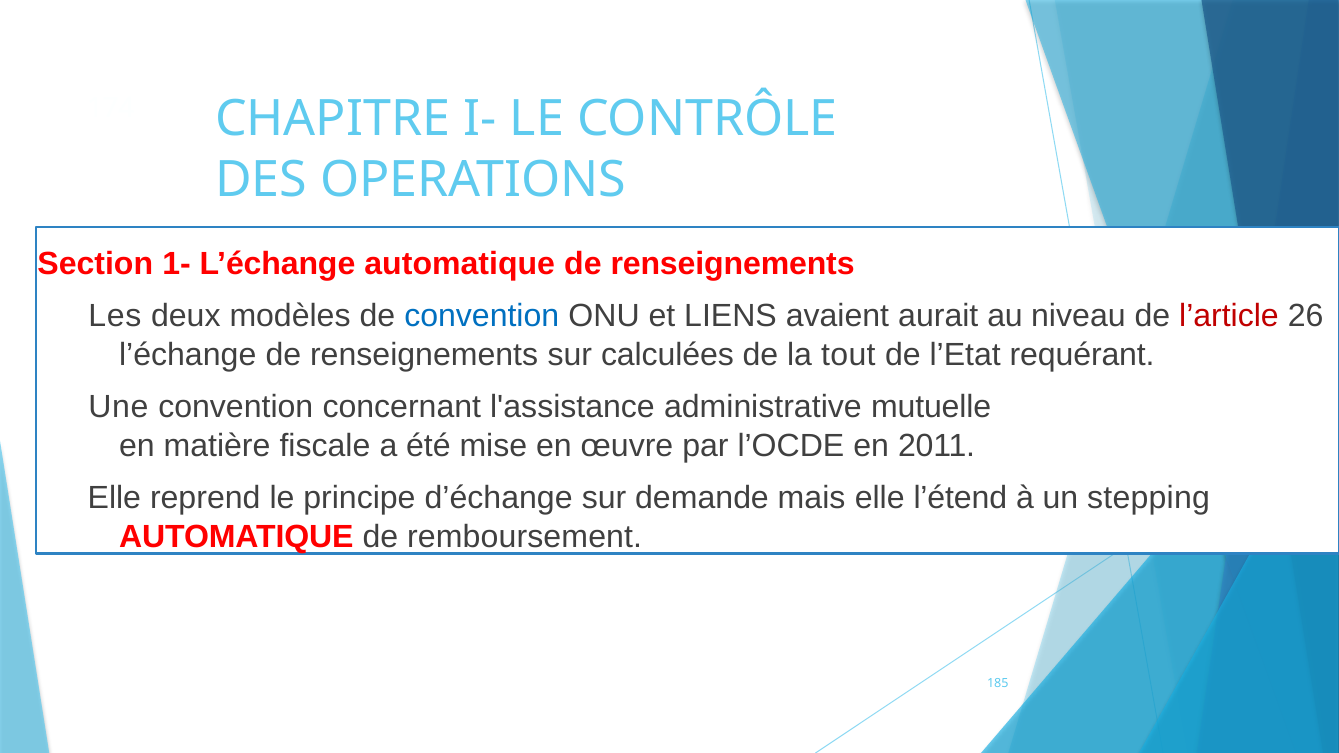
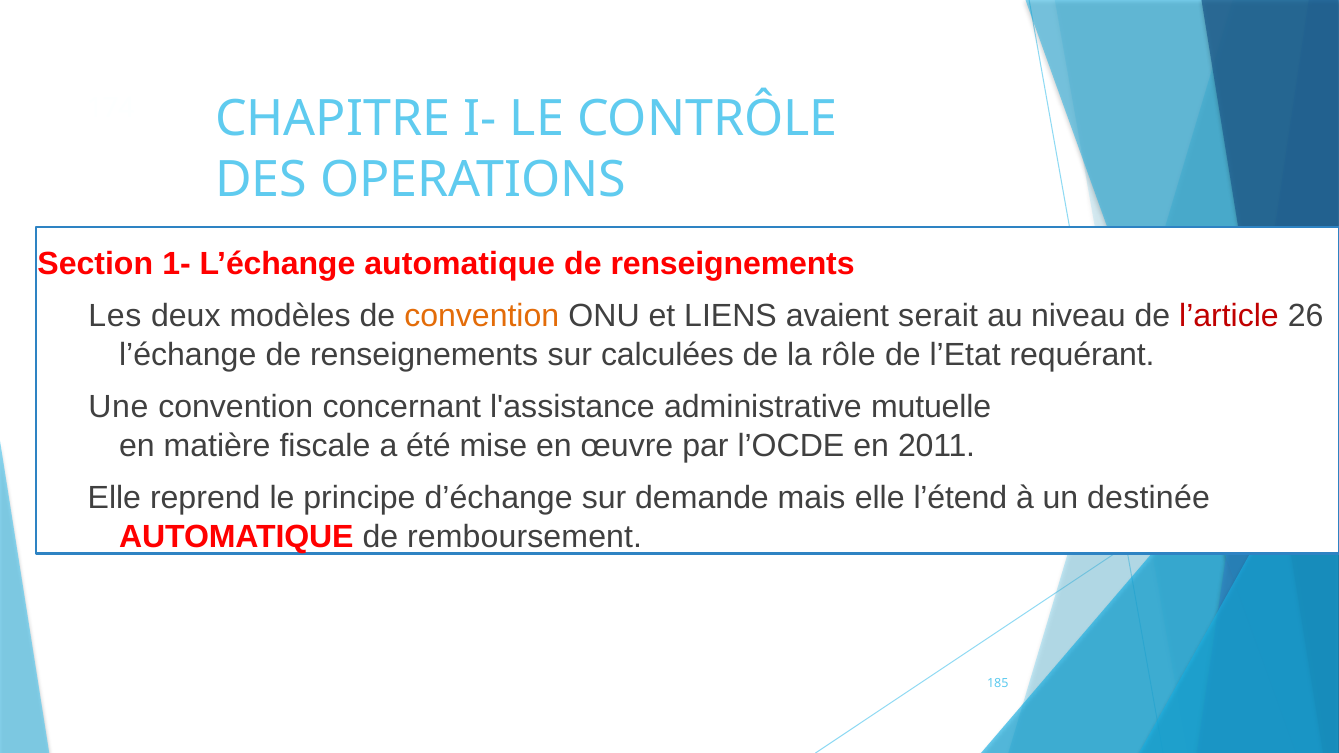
convention colour: blue -> orange (482, 316)
aurait: aurait -> serait (938, 316)
tout: tout -> rôle (848, 355)
stepping: stepping -> destinée (1149, 498)
